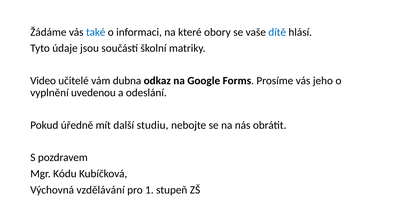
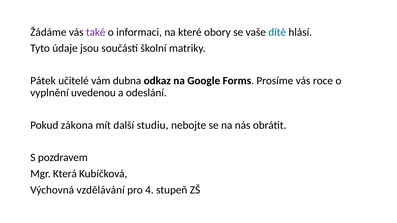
také colour: blue -> purple (96, 32)
Video: Video -> Pátek (43, 81)
jeho: jeho -> roce (323, 81)
úředně: úředně -> zákona (77, 125)
Kódu: Kódu -> Která (65, 174)
1: 1 -> 4 (149, 190)
